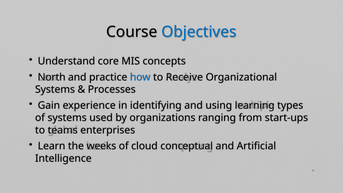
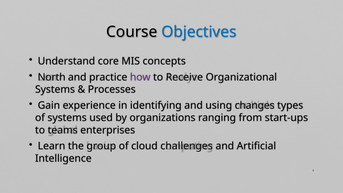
how colour: blue -> purple (140, 77)
learning: learning -> changes (255, 105)
weeks: weeks -> group (101, 146)
conceptual: conceptual -> challenges (187, 146)
